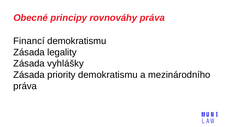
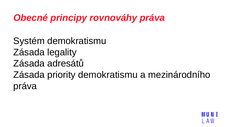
Financí: Financí -> Systém (29, 41)
vyhlášky: vyhlášky -> adresátů (66, 64)
